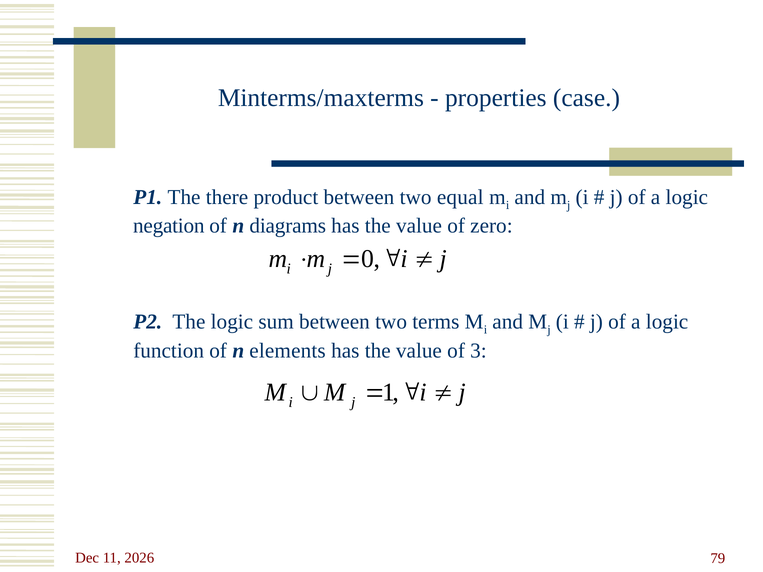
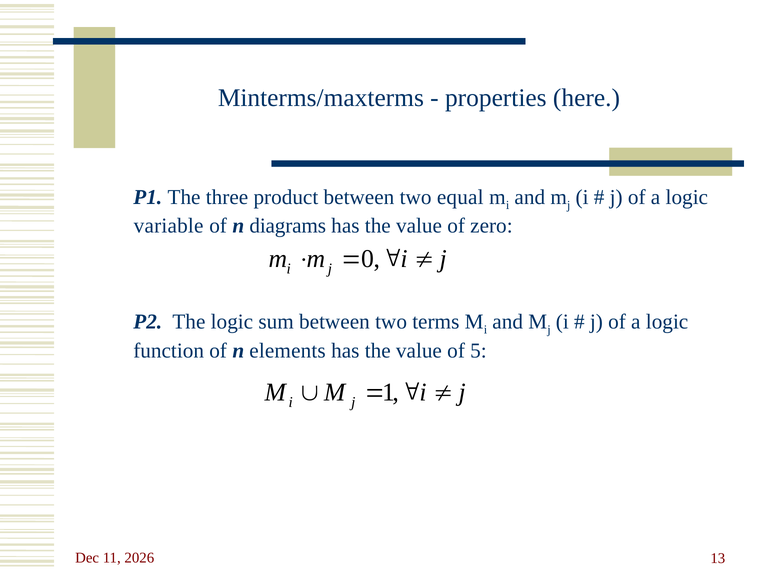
case: case -> here (586, 98)
there: there -> three (227, 197)
negation: negation -> variable (169, 226)
3: 3 -> 5 (478, 351)
79: 79 -> 13 (718, 559)
